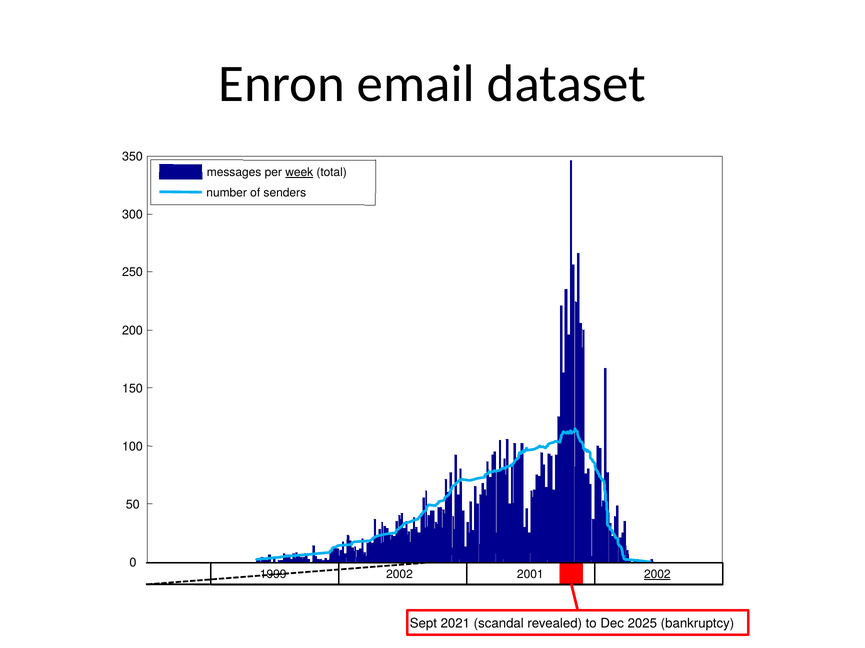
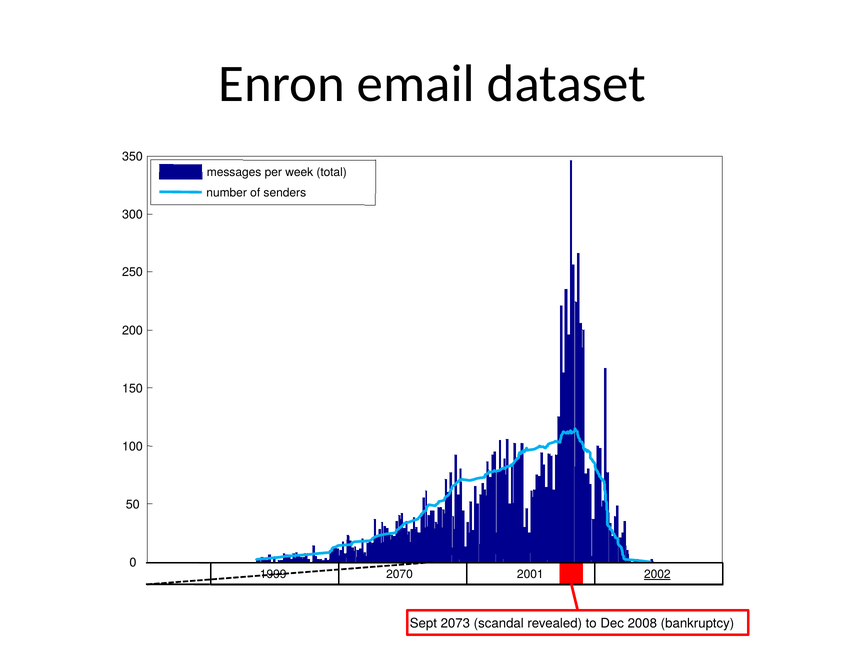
week underline: present -> none (299, 173)
1999 2002: 2002 -> 2070 (399, 575)
2021: 2021 -> 2073 (455, 624)
2025: 2025 -> 2008 (642, 624)
